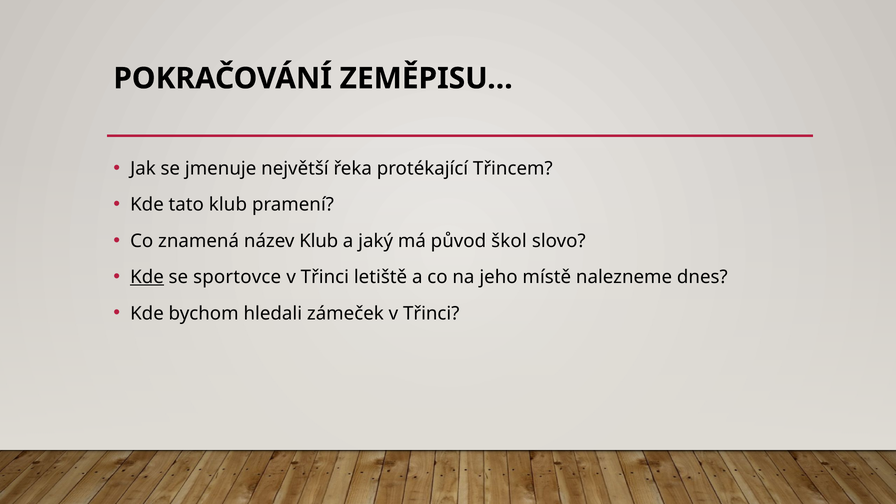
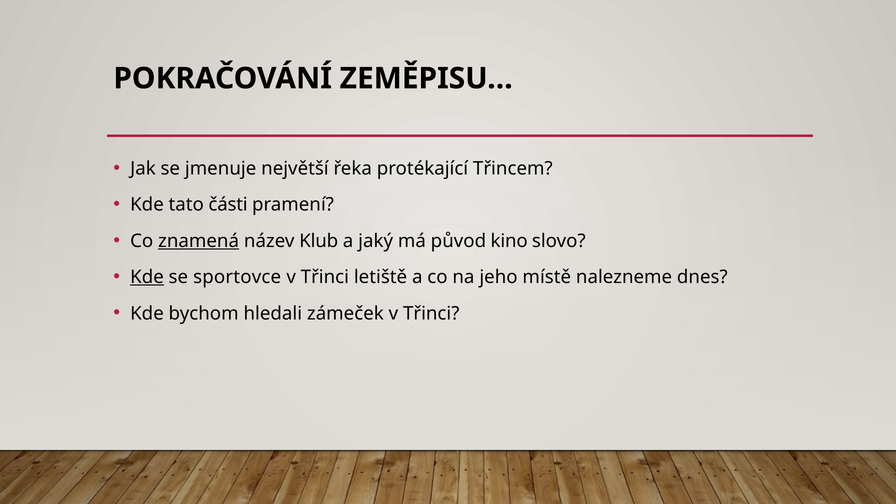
tato klub: klub -> části (228, 205)
znamená underline: none -> present (199, 241)
škol: škol -> kino (509, 241)
